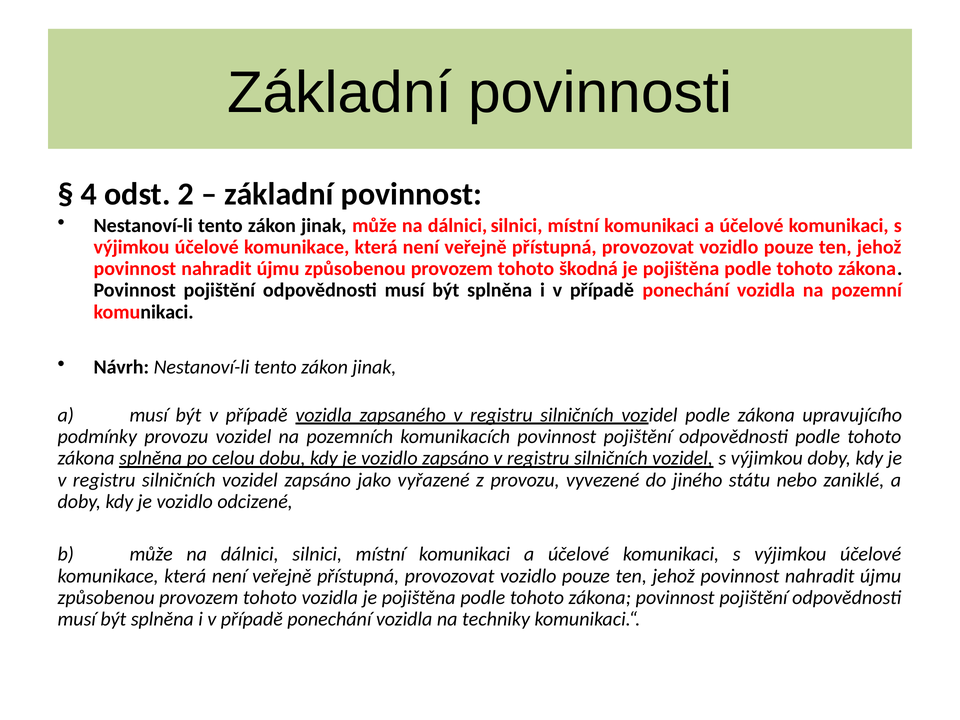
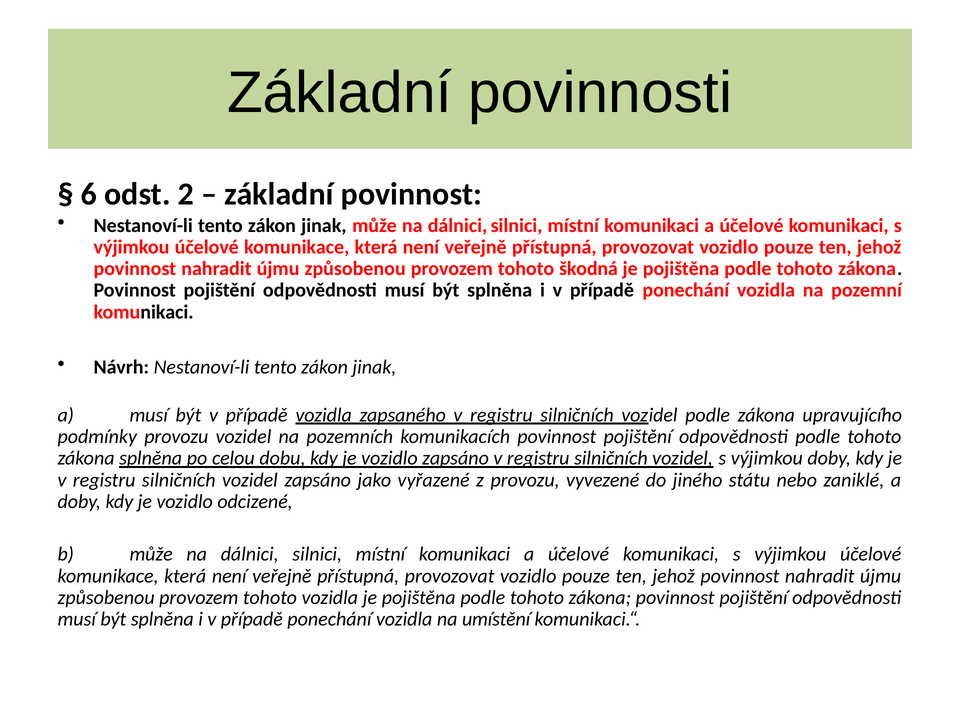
4: 4 -> 6 (89, 194)
techniky: techniky -> umístění (496, 619)
